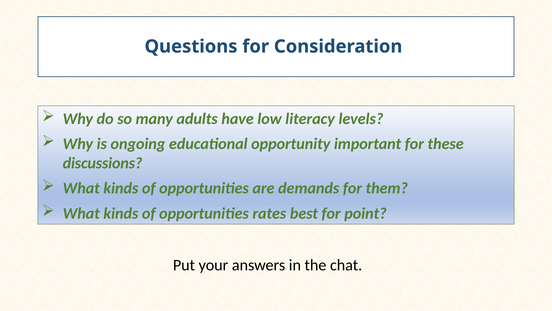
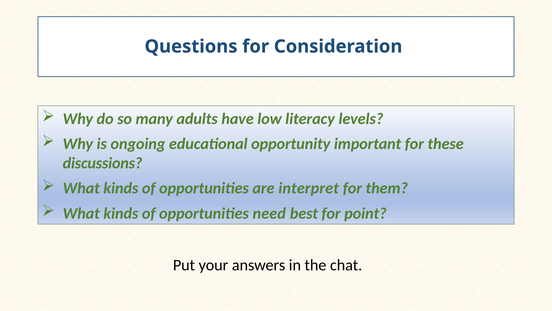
demands: demands -> interpret (309, 188)
rates: rates -> need (269, 213)
